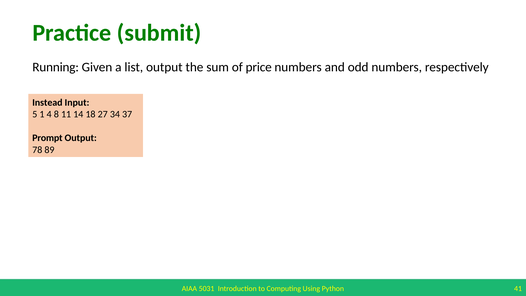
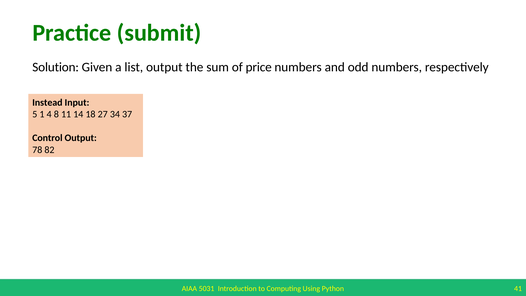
Running: Running -> Solution (56, 67)
Prompt: Prompt -> Control (47, 138)
89: 89 -> 82 (49, 150)
